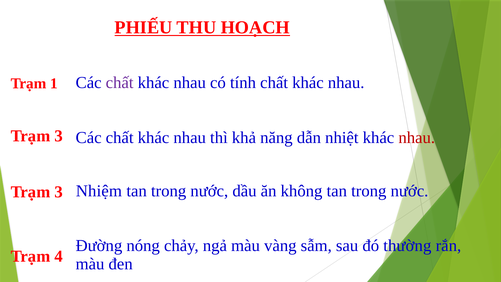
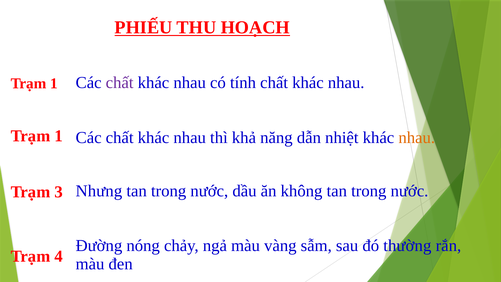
3: 3 -> 1 (59, 136)
nhau colour: red -> orange (417, 138)
Nhiệm: Nhiệm -> Nhưng (99, 191)
